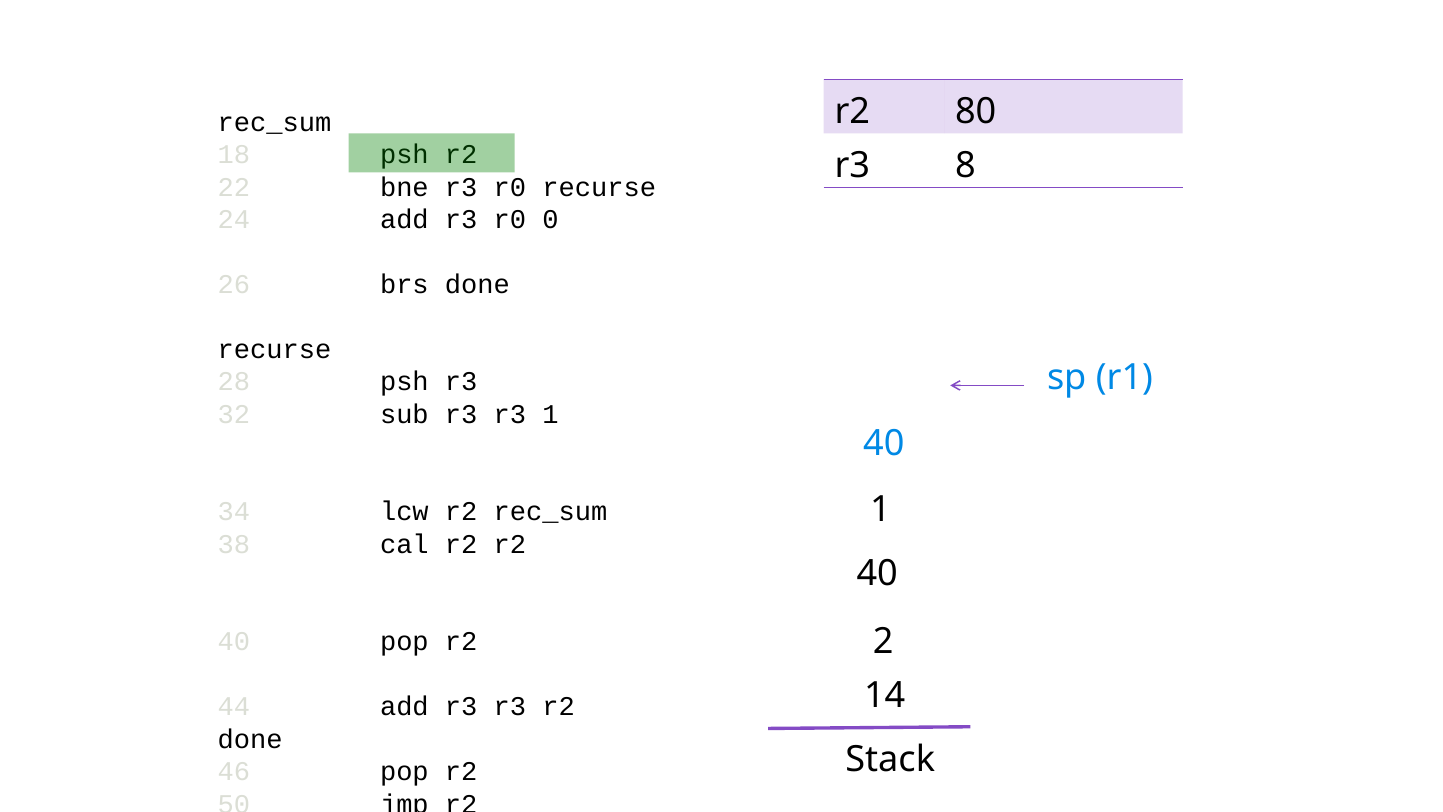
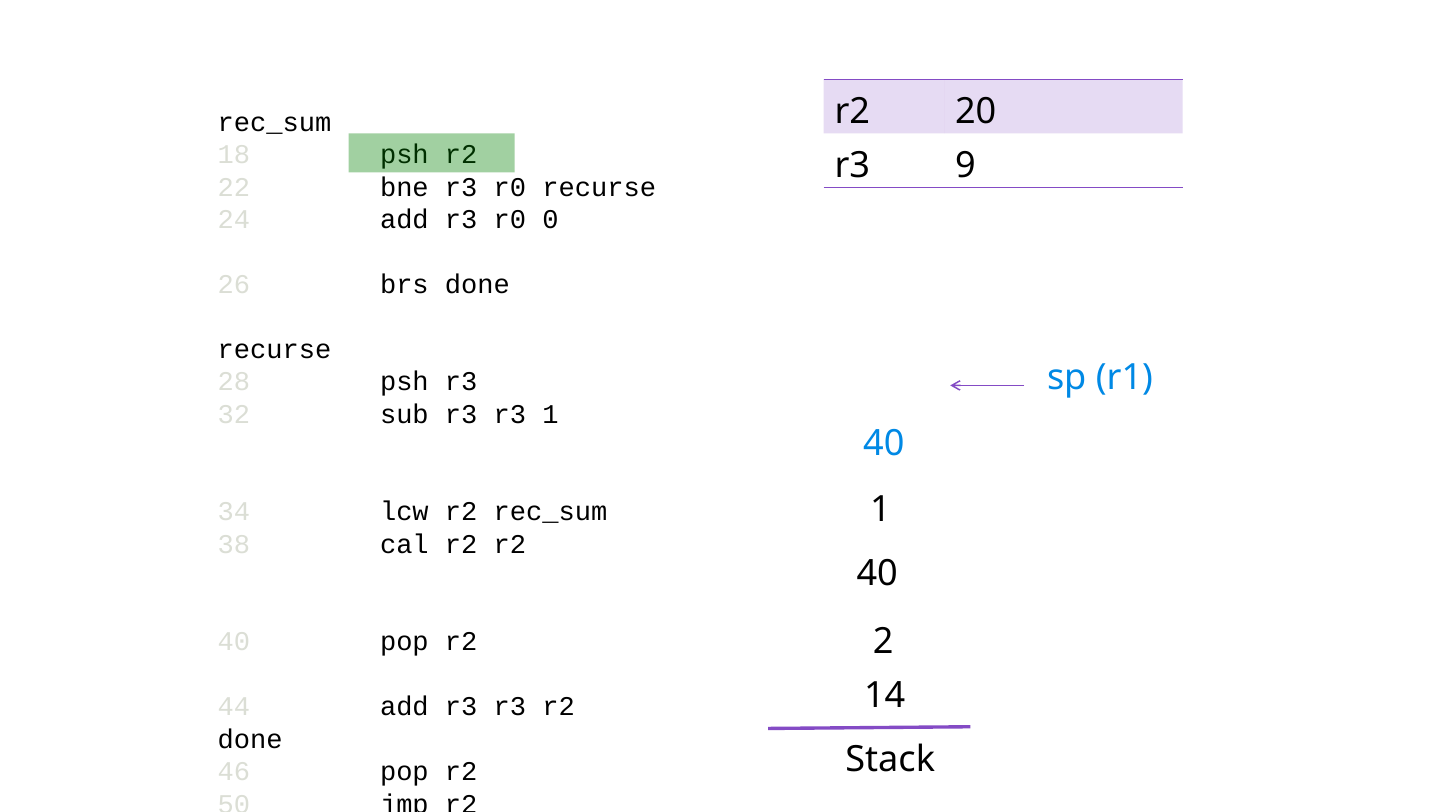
80: 80 -> 20 (976, 111)
8: 8 -> 9 (965, 165)
